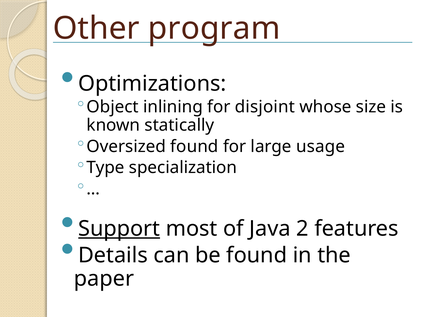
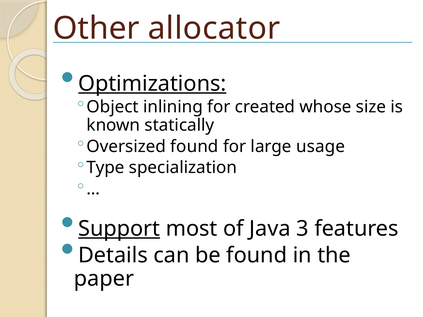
program: program -> allocator (214, 28)
Optimizations underline: none -> present (152, 84)
disjoint: disjoint -> created (265, 107)
2: 2 -> 3 (302, 229)
